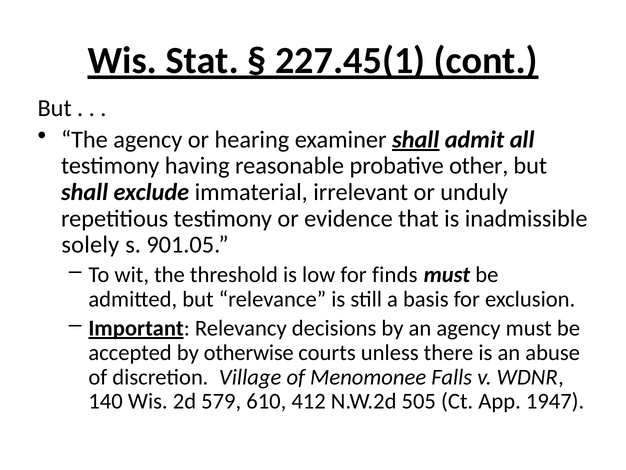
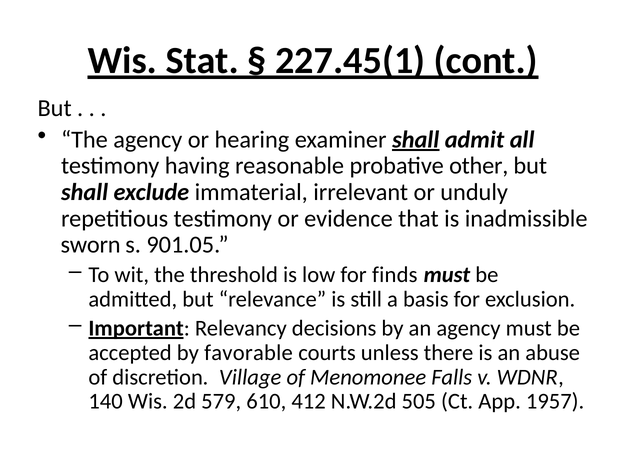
solely: solely -> sworn (91, 245)
otherwise: otherwise -> favorable (248, 352)
1947: 1947 -> 1957 (555, 401)
